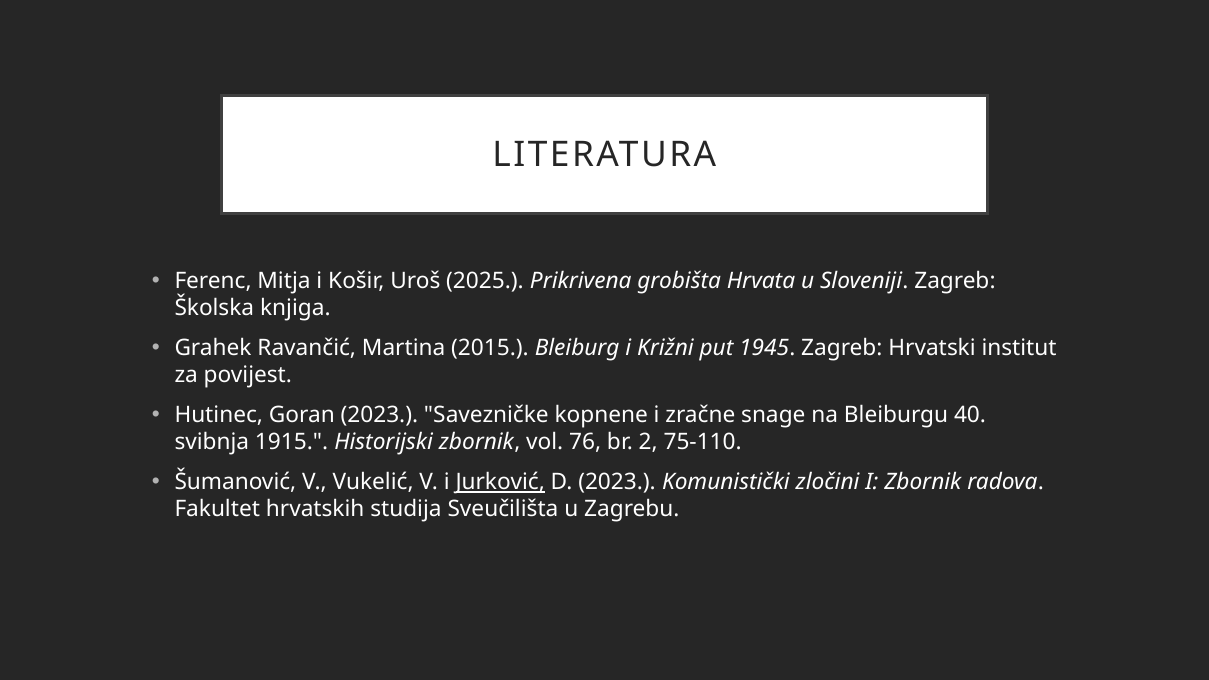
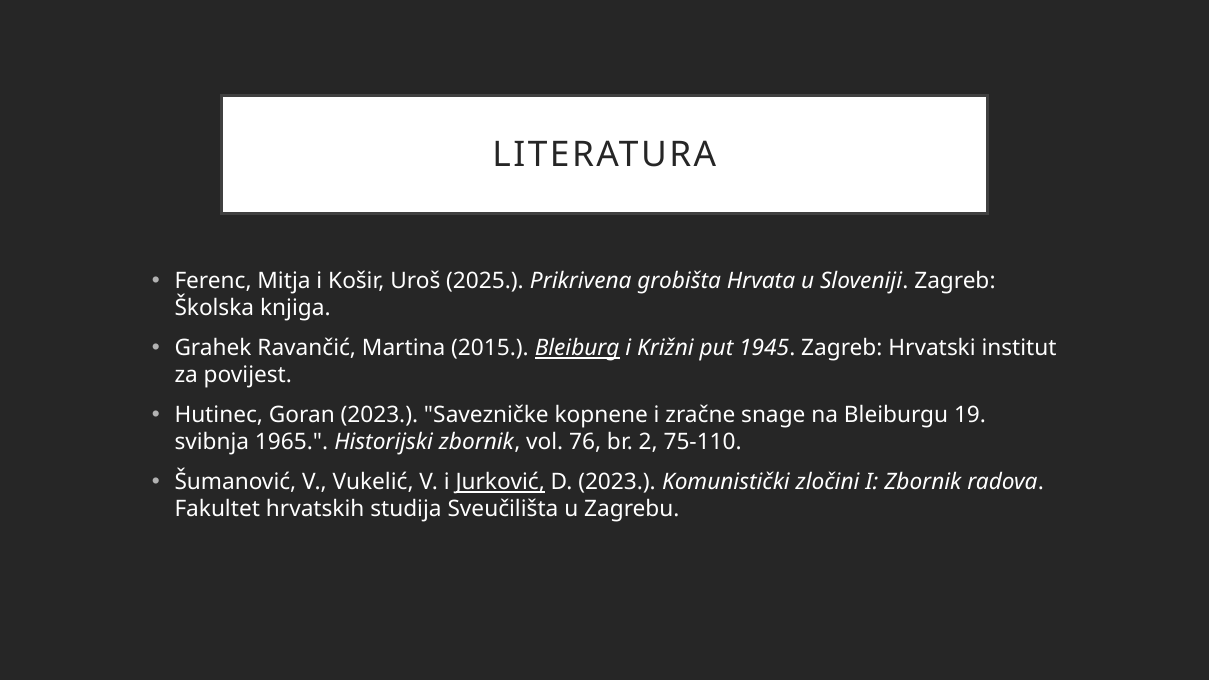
Bleiburg underline: none -> present (577, 348)
40: 40 -> 19 (970, 415)
1915: 1915 -> 1965 (292, 443)
